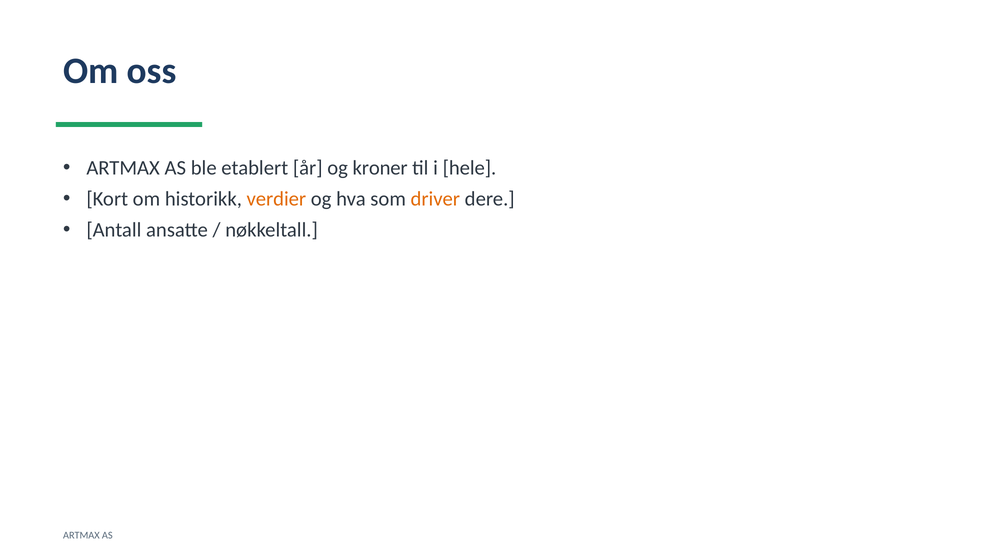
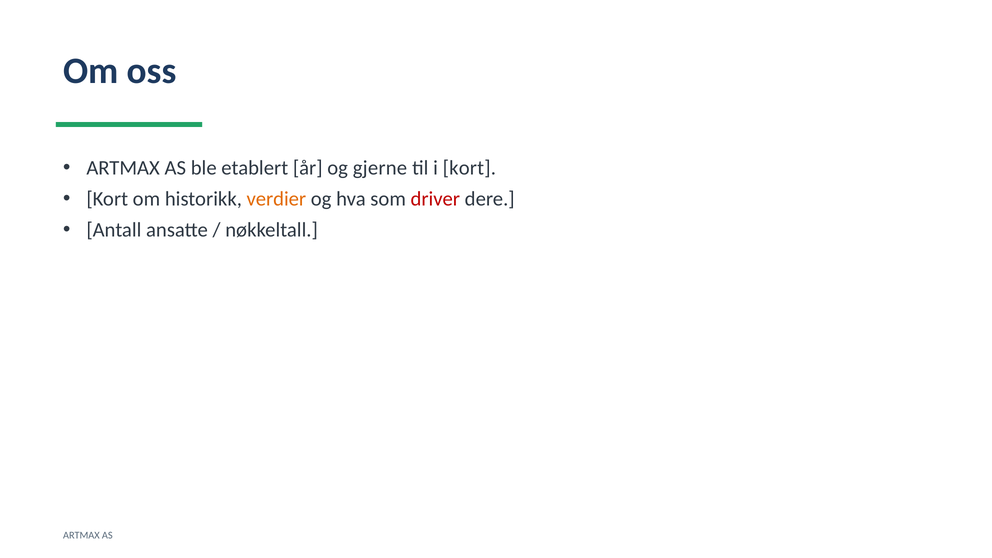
kroner: kroner -> gjerne (380, 168)
i hele: hele -> kort (469, 168)
driver colour: orange -> red (435, 199)
